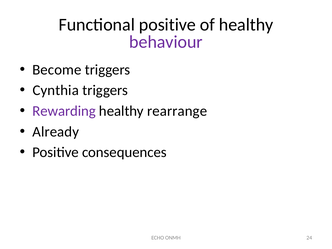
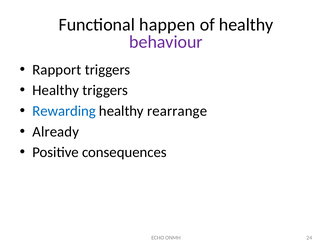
Functional positive: positive -> happen (167, 25)
Become: Become -> Rapport (57, 70)
Cynthia: Cynthia -> Healthy (56, 90)
Rewarding colour: purple -> blue (64, 111)
